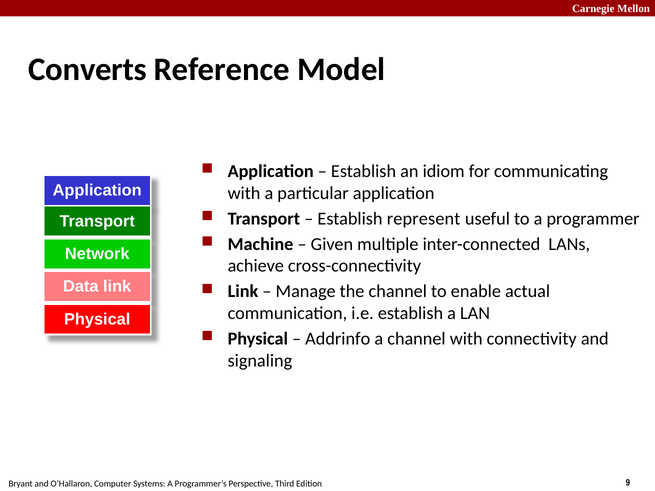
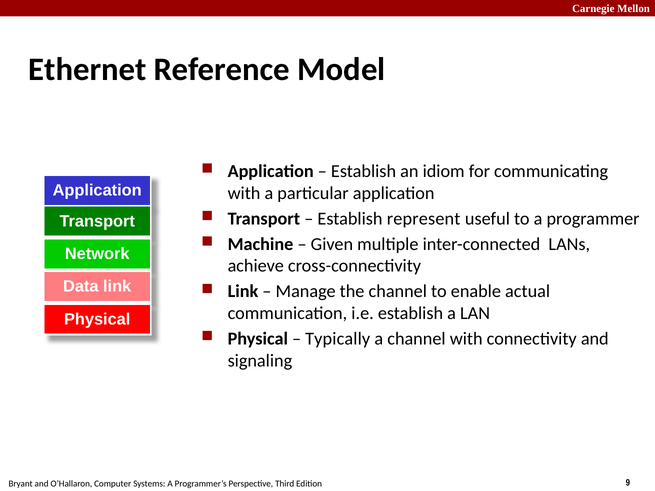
Converts: Converts -> Ethernet (87, 70)
Addrinfo: Addrinfo -> Typically (338, 339)
